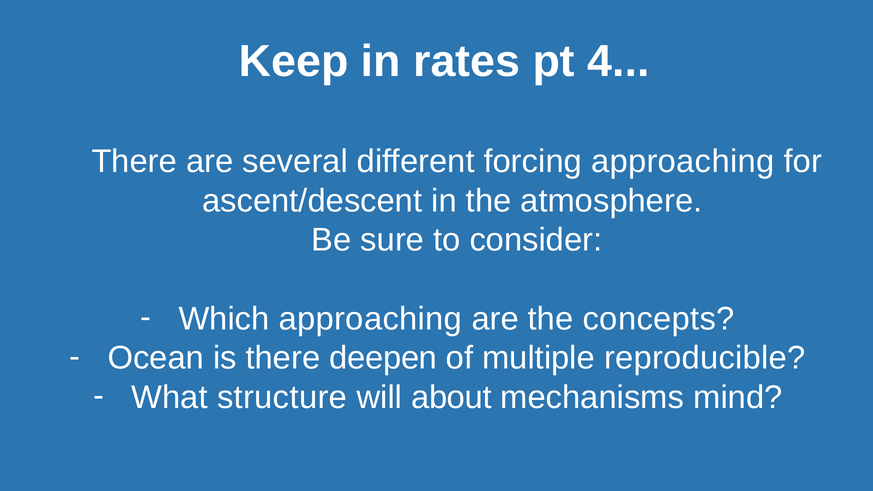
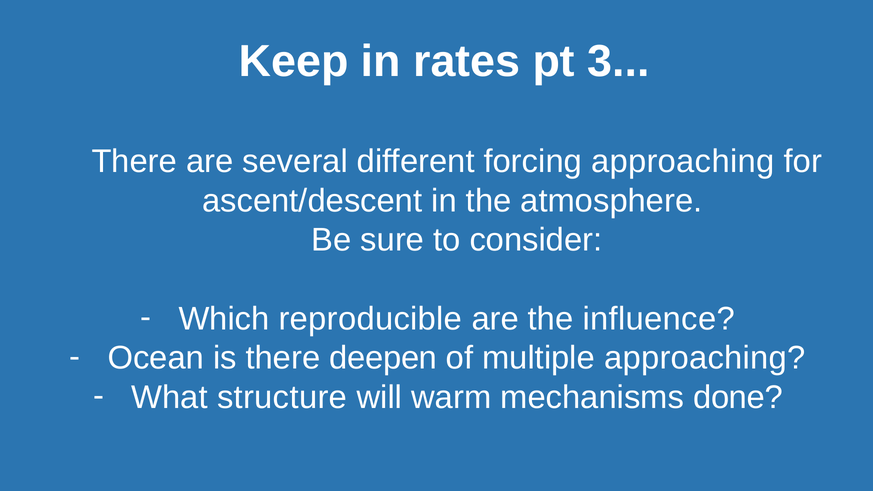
4: 4 -> 3 (618, 61)
Which approaching: approaching -> reproducible (370, 319)
concepts: concepts -> influence (659, 319)
multiple reproducible: reproducible -> approaching (705, 358)
about: about -> warm (451, 397)
mind: mind -> done (738, 397)
